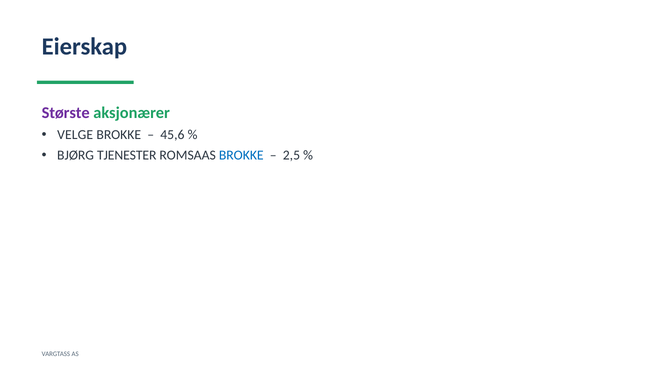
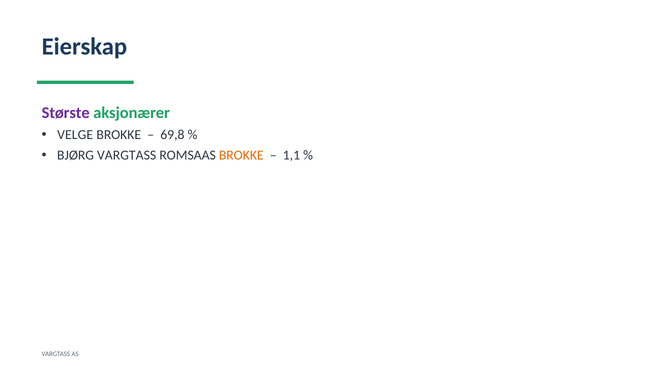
45,6: 45,6 -> 69,8 (172, 135)
BJØRG TJENESTER: TJENESTER -> VARGTASS (127, 155)
BROKKE colour: blue -> orange (241, 155)
2,5: 2,5 -> 1,1 (291, 155)
